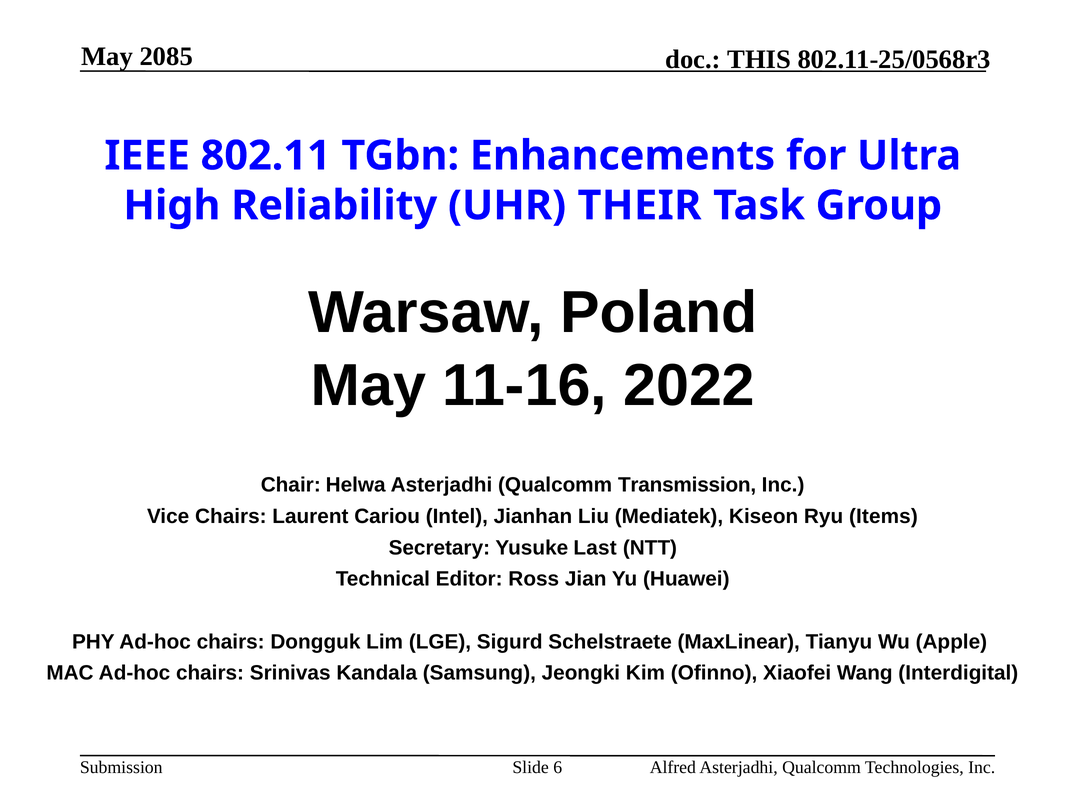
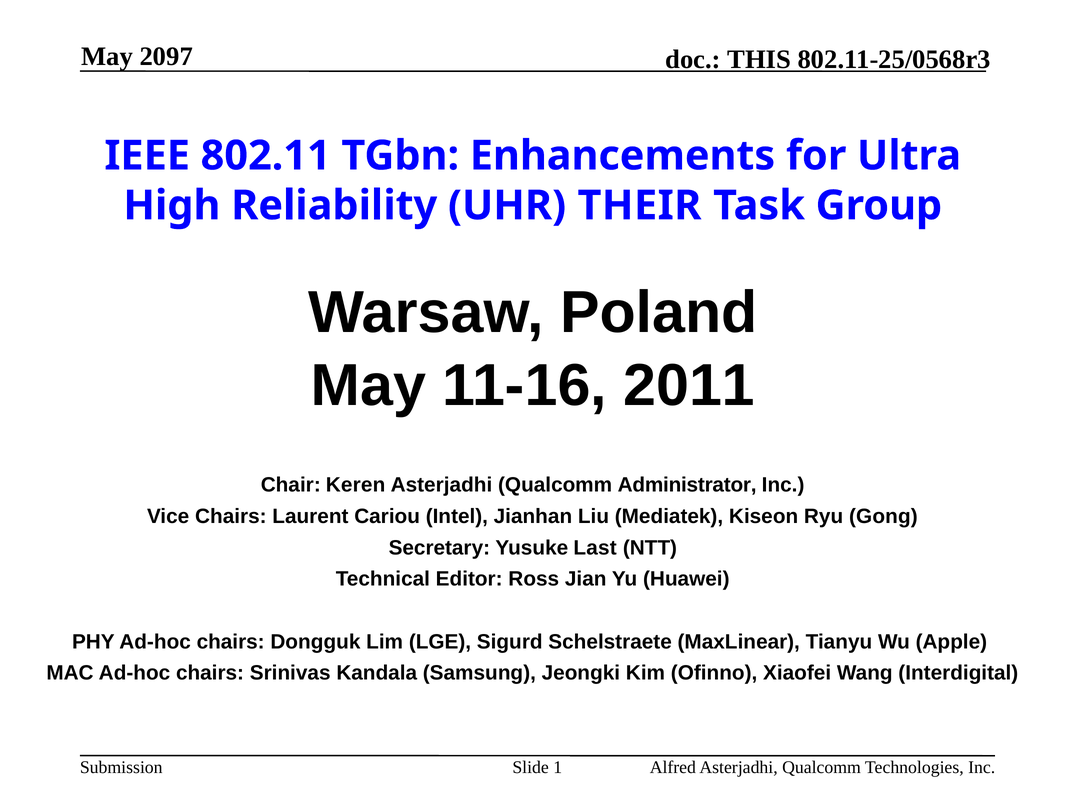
2085: 2085 -> 2097 (166, 57)
2022: 2022 -> 2011 (689, 385)
Helwa: Helwa -> Keren (356, 485)
Transmission: Transmission -> Administrator (687, 485)
Items: Items -> Gong (883, 516)
6: 6 -> 1 (558, 767)
